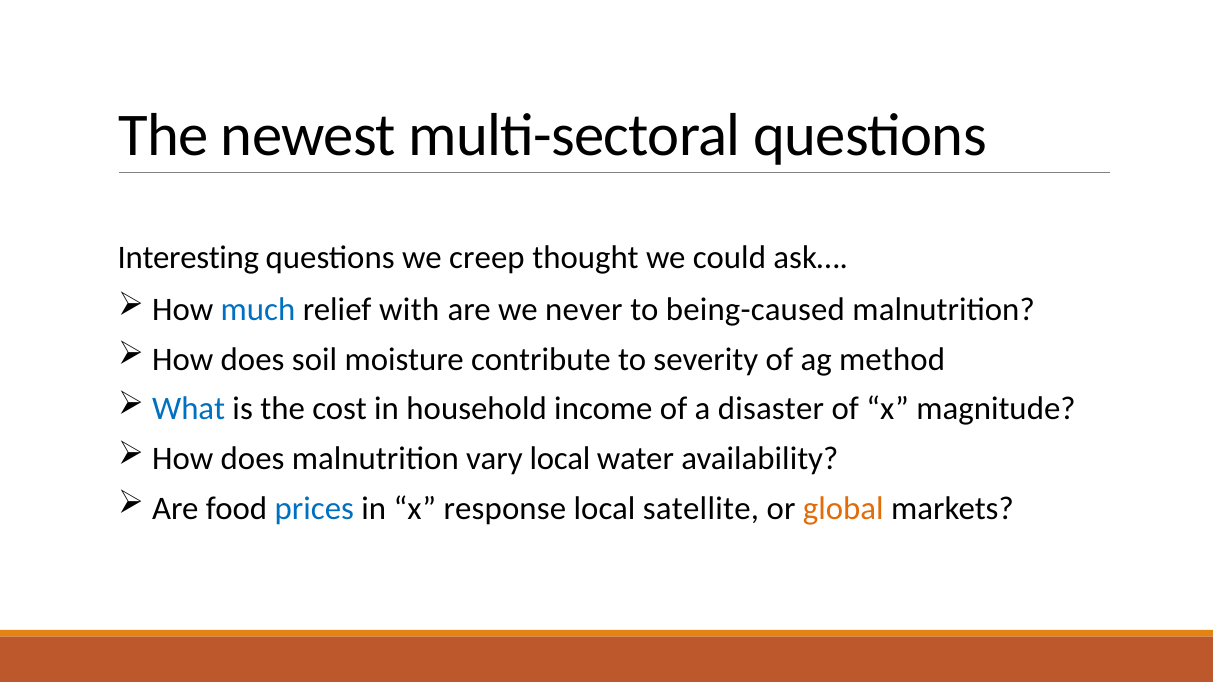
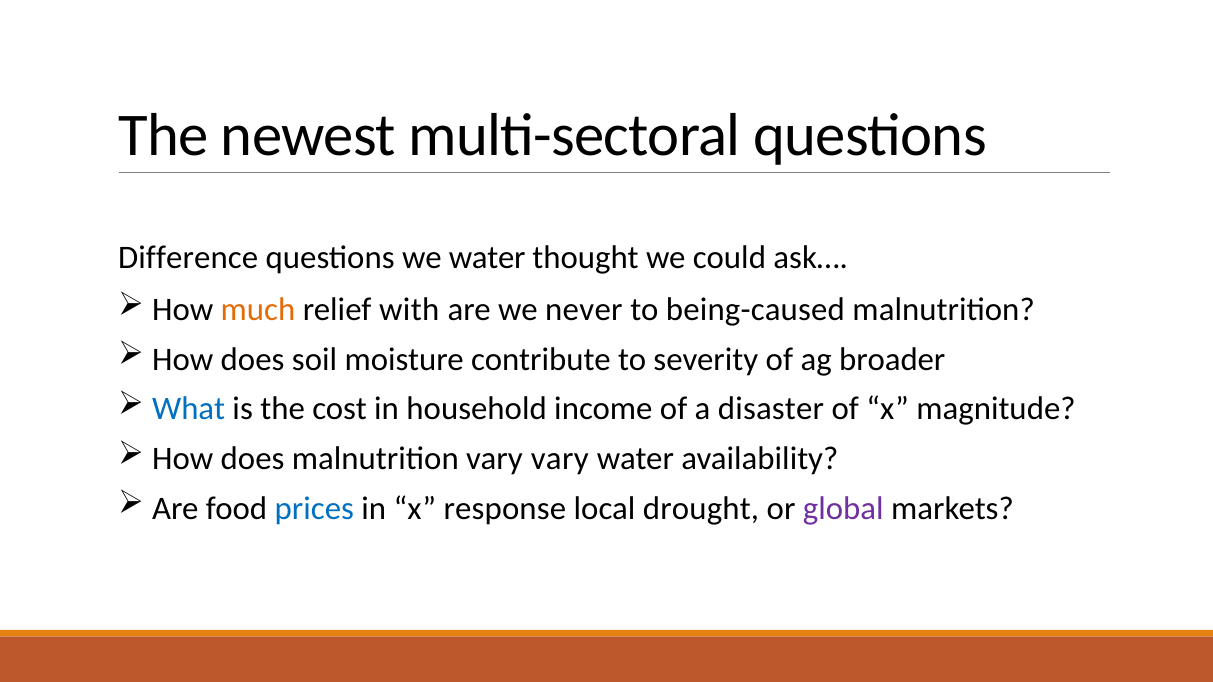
Interesting: Interesting -> Difference (188, 257)
we creep: creep -> water (487, 257)
much colour: blue -> orange (258, 310)
method: method -> broader (892, 359)
vary local: local -> vary (560, 459)
satellite: satellite -> drought (701, 509)
global colour: orange -> purple (843, 509)
